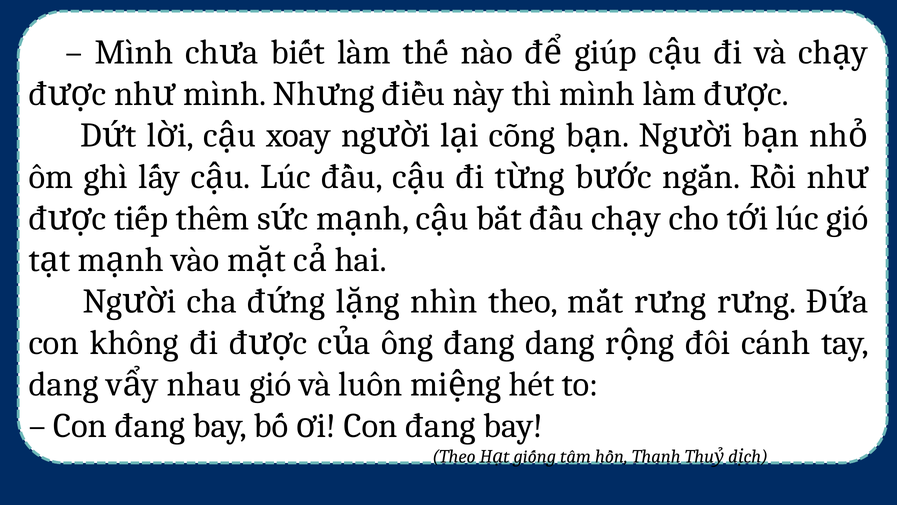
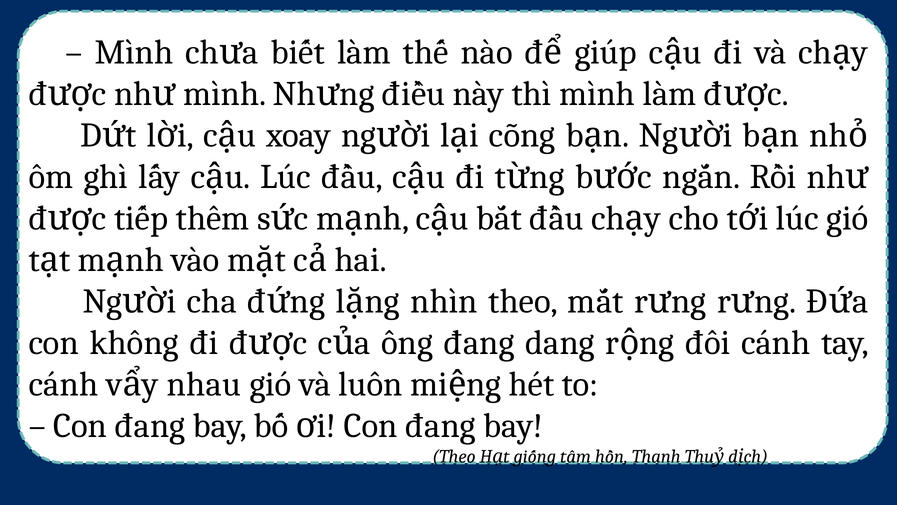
dang: dang -> cánh (64, 384)
